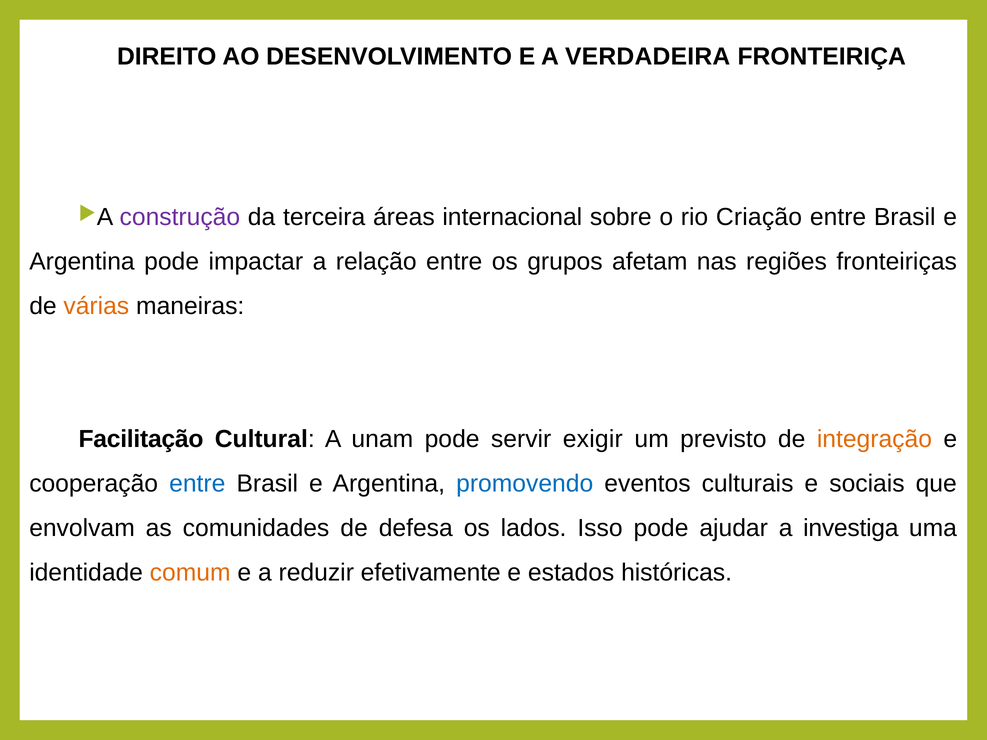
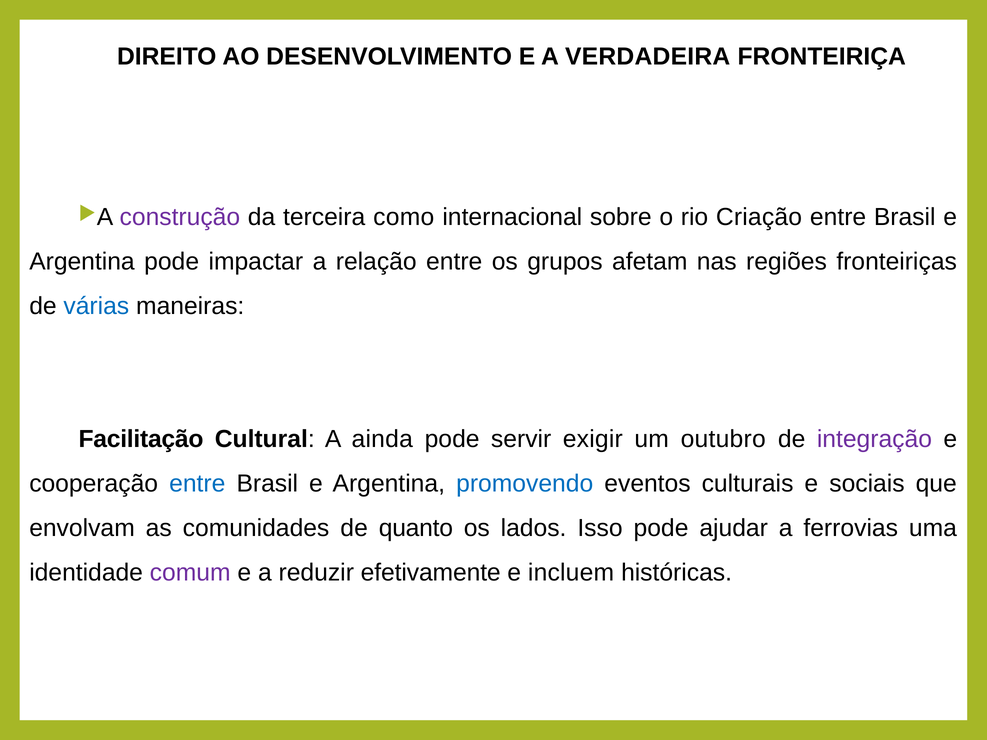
áreas: áreas -> como (404, 217)
várias colour: orange -> blue (96, 306)
unam: unam -> ainda (382, 439)
previsto: previsto -> outubro (723, 439)
integração colour: orange -> purple (874, 439)
defesa: defesa -> quanto (416, 528)
investiga: investiga -> ferrovias (851, 528)
comum colour: orange -> purple (190, 573)
estados: estados -> incluem (571, 573)
